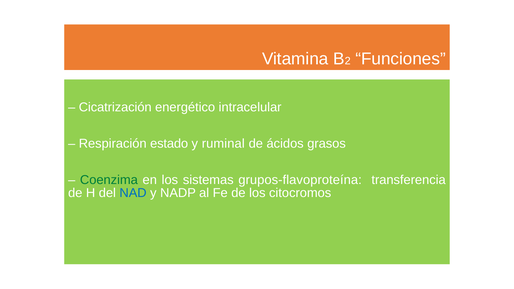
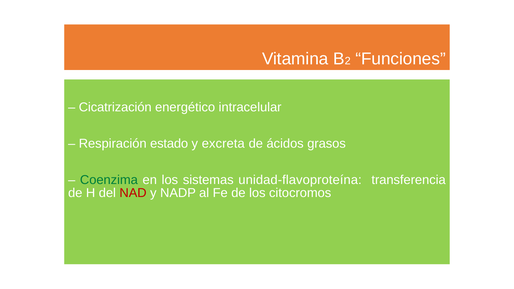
ruminal: ruminal -> excreta (223, 144)
grupos-flavoproteína: grupos-flavoproteína -> unidad-flavoproteína (300, 180)
NAD colour: blue -> red (133, 193)
